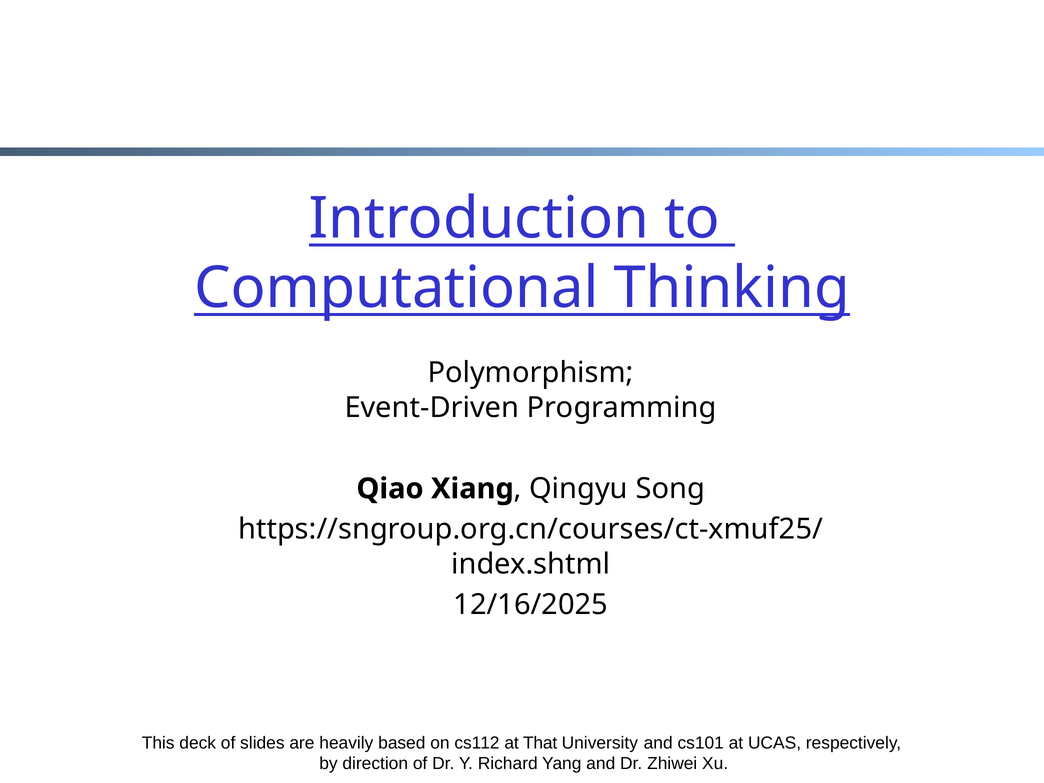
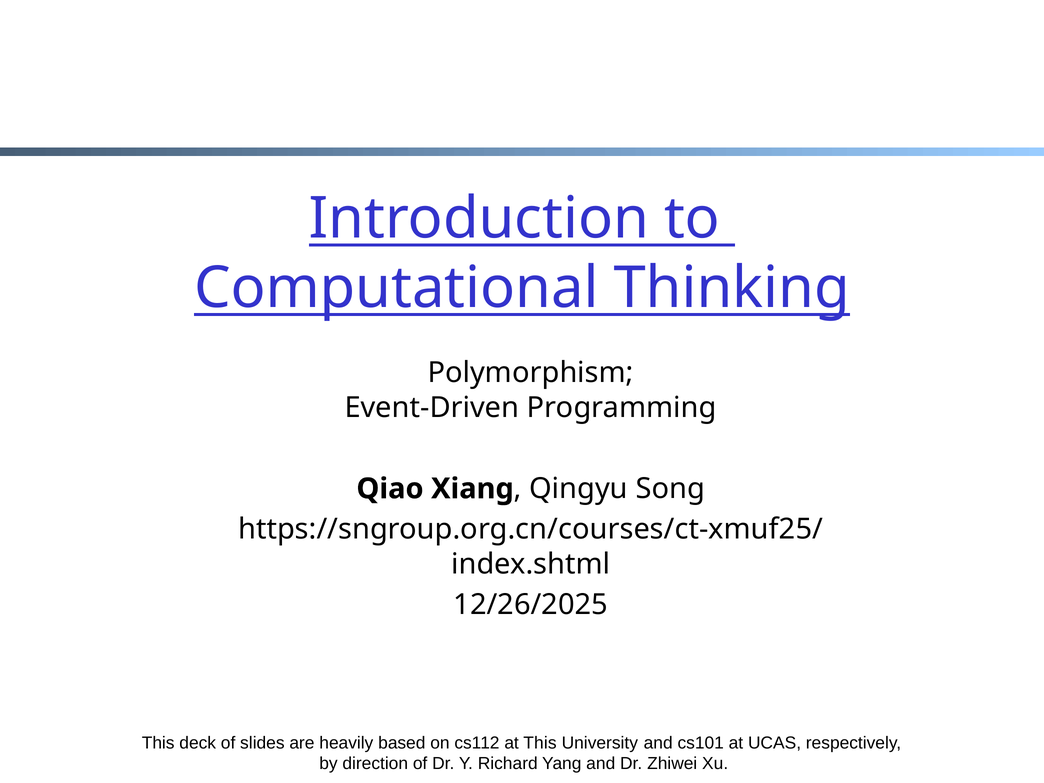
12/16/2025: 12/16/2025 -> 12/26/2025 (531, 605)
at That: That -> This (540, 743)
